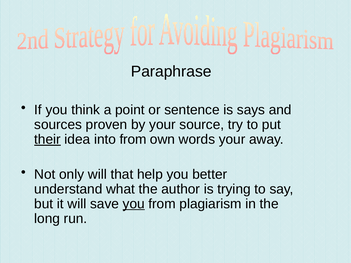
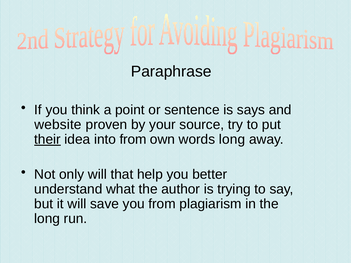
sources: sources -> website (58, 125)
words your: your -> long (232, 140)
you underline: present -> none (134, 204)
